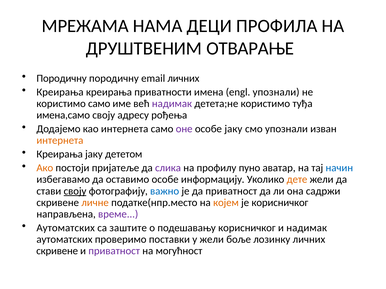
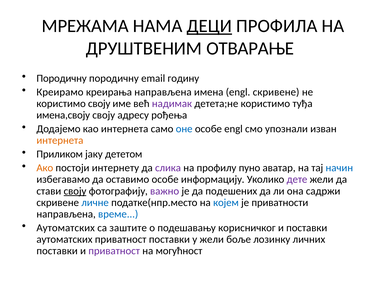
ДЕЦИ underline: none -> present (209, 26)
еmail личних: личних -> годину (183, 78)
Креирања: Креирања -> Креирамо (60, 92)
креирања приватности: приватности -> направљена (163, 92)
engl упознали: упознали -> скривене (276, 92)
користимо само: само -> своју (99, 104)
имена,само: имена,само -> имена,своју (63, 115)
оне colour: purple -> blue (184, 129)
особе јаку: јаку -> engl (233, 129)
Креирања: Креирања -> Приликом (60, 154)
пријатеље: пријатеље -> интернету (115, 168)
дете colour: orange -> purple (297, 180)
важно colour: blue -> purple (165, 191)
да приватност: приватност -> подешених (231, 191)
личне colour: orange -> blue (95, 203)
којем colour: orange -> blue (226, 203)
је корисничког: корисничког -> приватности (280, 203)
време colour: purple -> blue (118, 214)
и надимак: надимак -> поставки (307, 228)
аутоматских проверимо: проверимо -> приватност (121, 240)
скривене: скривене -> поставки (57, 251)
